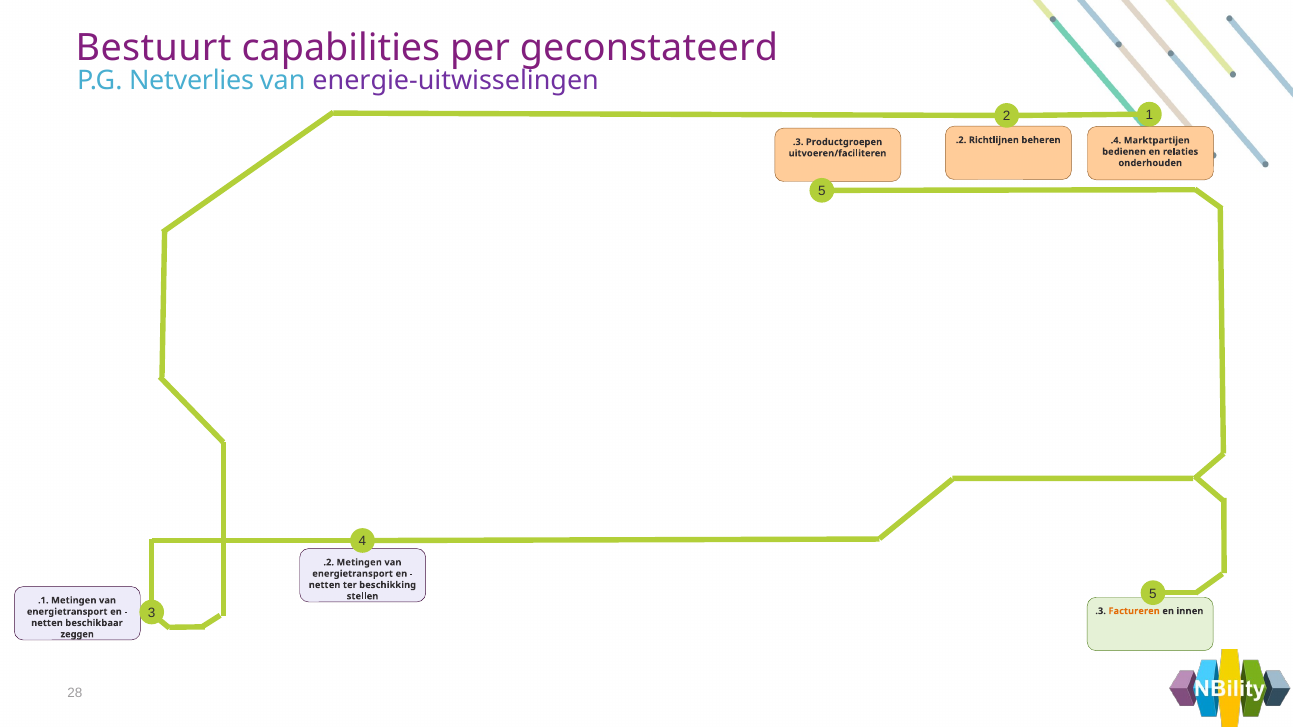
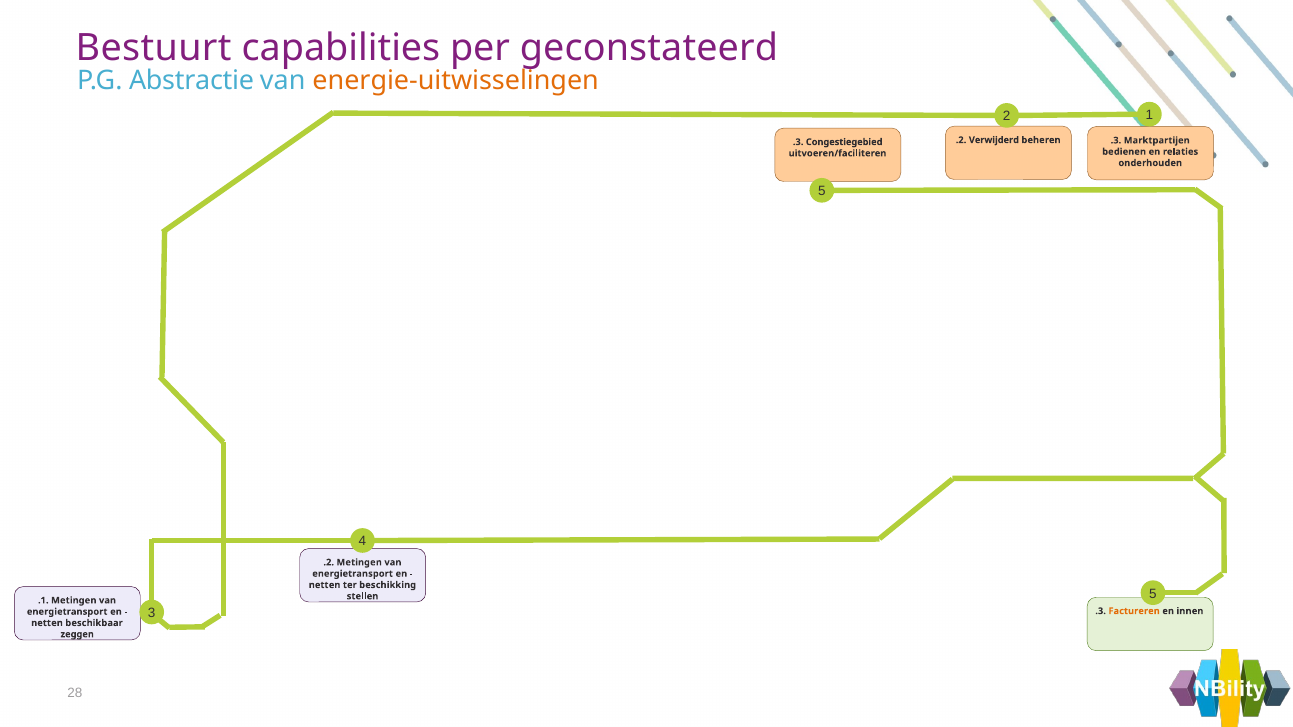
Netverlies: Netverlies -> Abstractie (191, 81)
energie-uitwisselingen colour: purple -> orange (456, 81)
Richtlijnen: Richtlijnen -> Verwijderd (994, 140)
.4: .4 -> .3 (1116, 140)
Productgroepen: Productgroepen -> Congestiegebied (844, 142)
